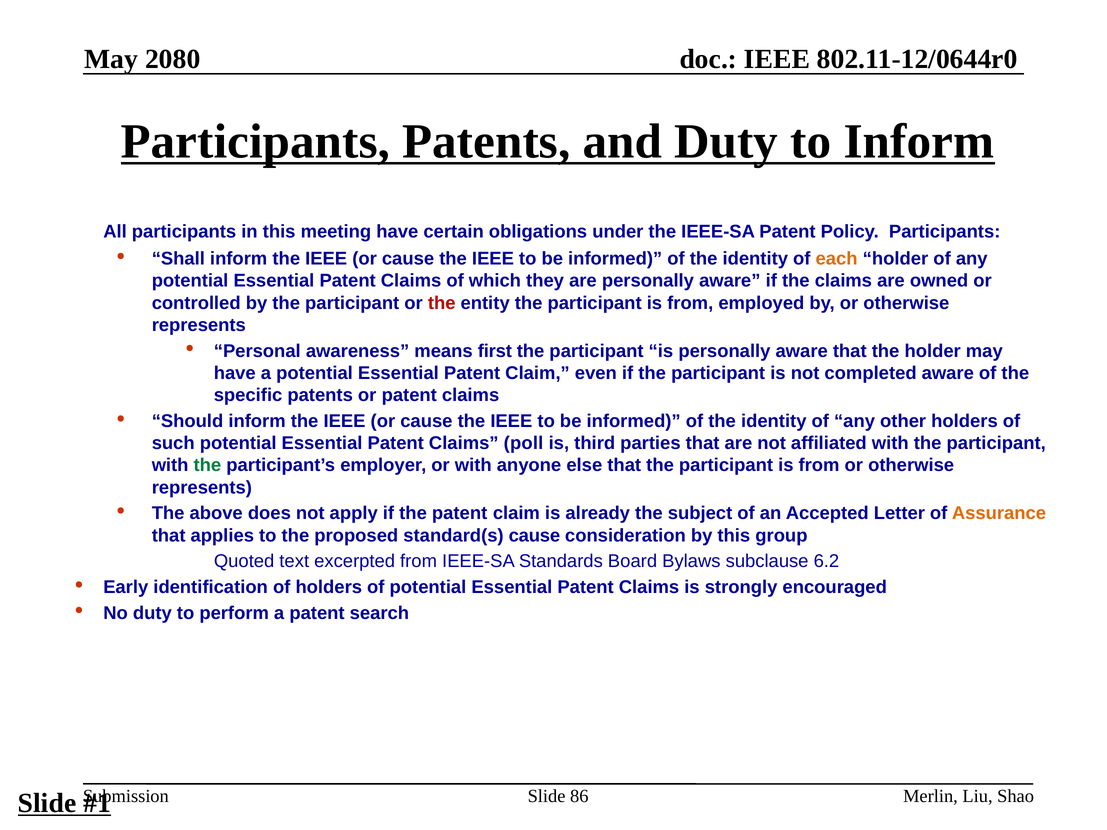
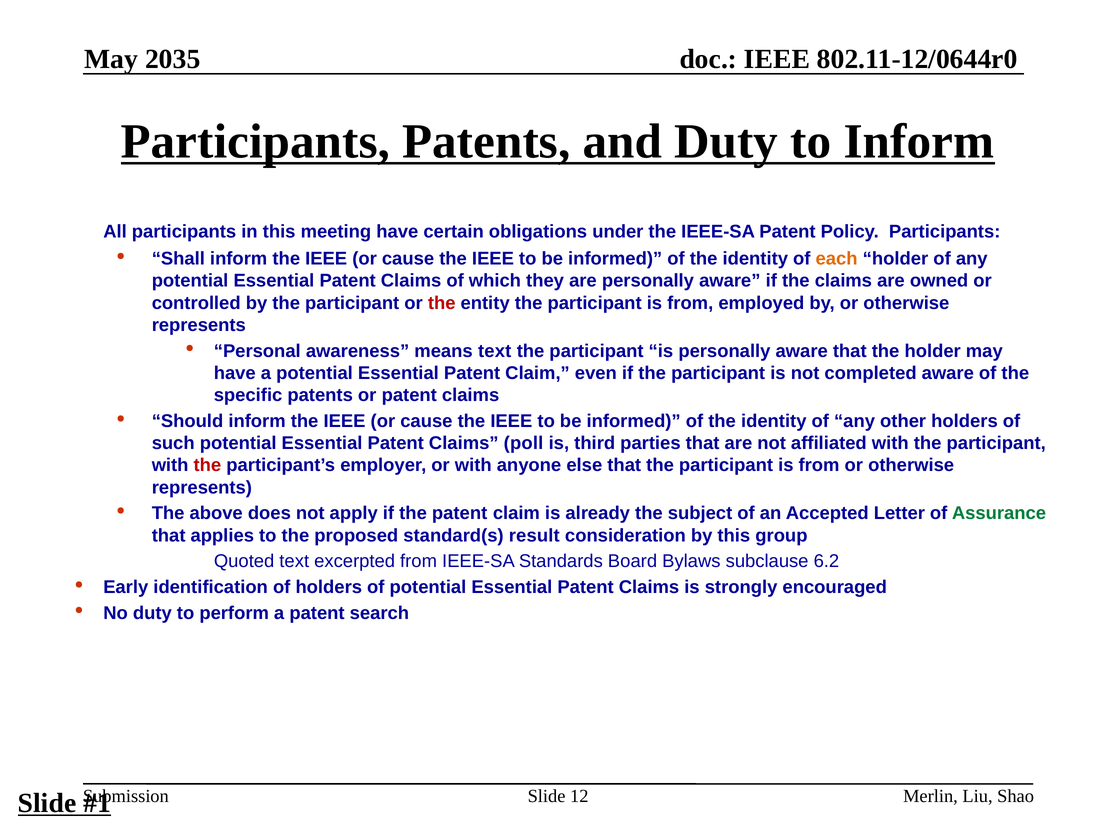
2080: 2080 -> 2035 (173, 59)
means first: first -> text (495, 351)
the colour: green -> red (207, 466)
Assurance colour: orange -> green (999, 514)
standard(s cause: cause -> result (534, 536)
86: 86 -> 12 (579, 796)
